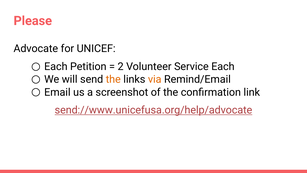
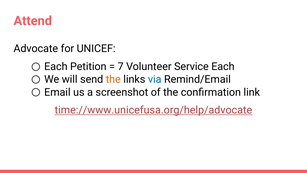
Please: Please -> Attend (33, 21)
2: 2 -> 7 (121, 66)
via colour: orange -> blue (155, 79)
send://www.unicefusa.org/help/advocate: send://www.unicefusa.org/help/advocate -> time://www.unicefusa.org/help/advocate (153, 110)
